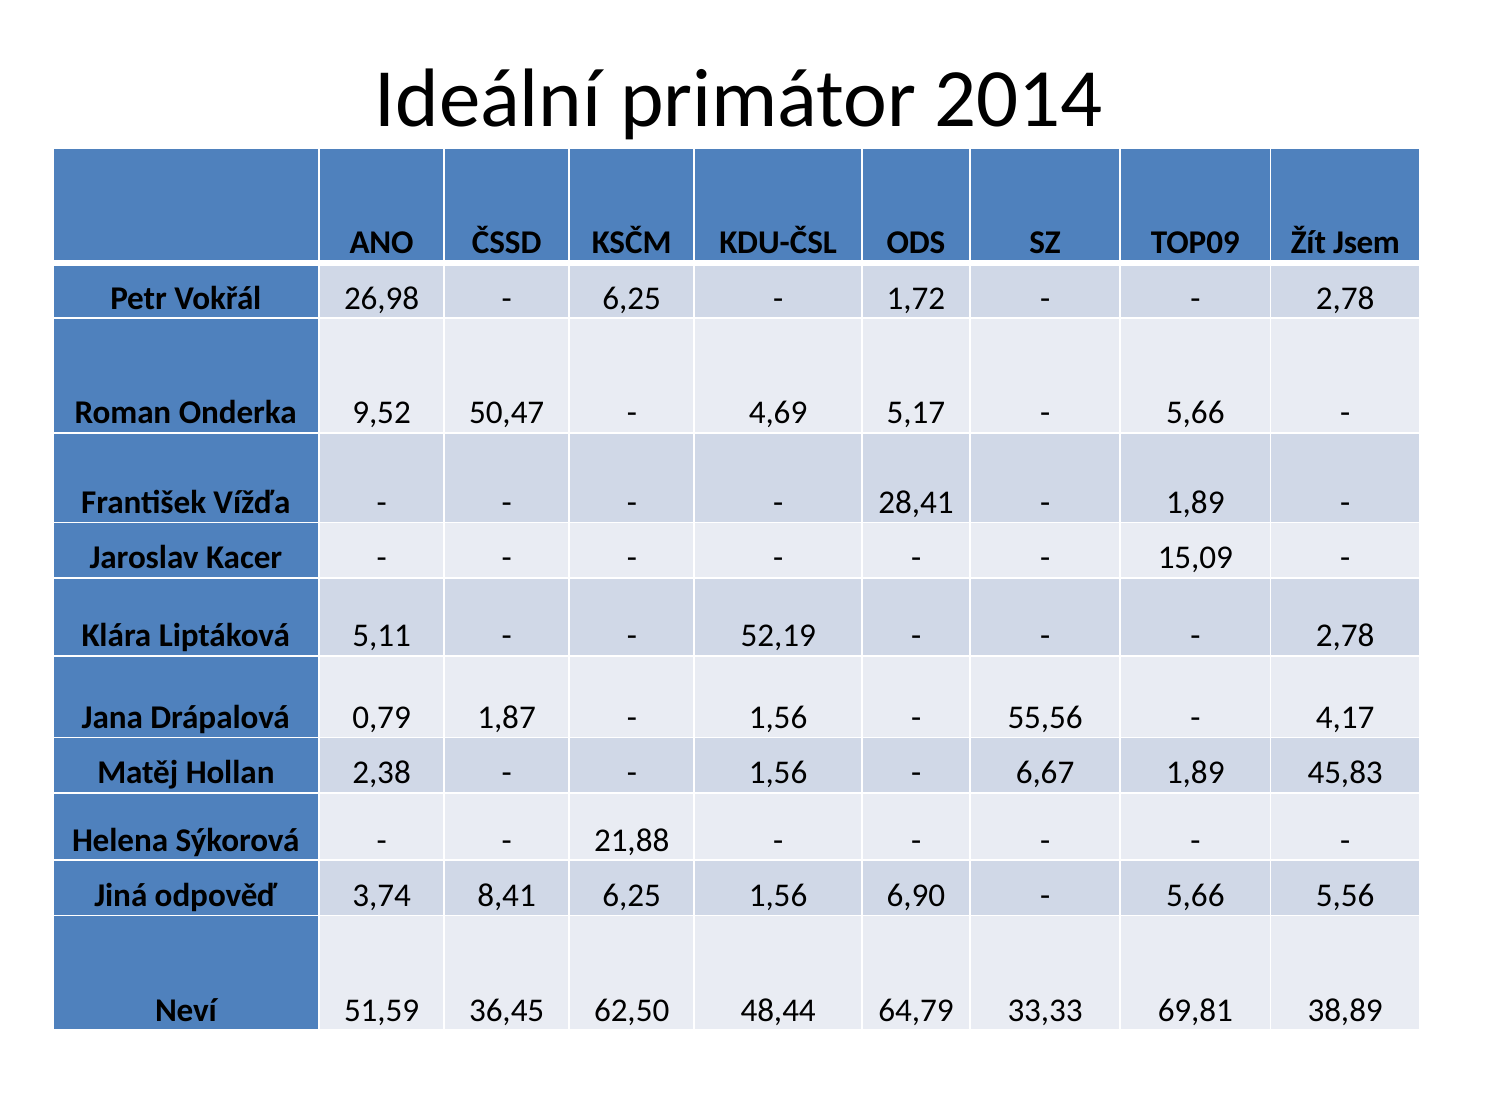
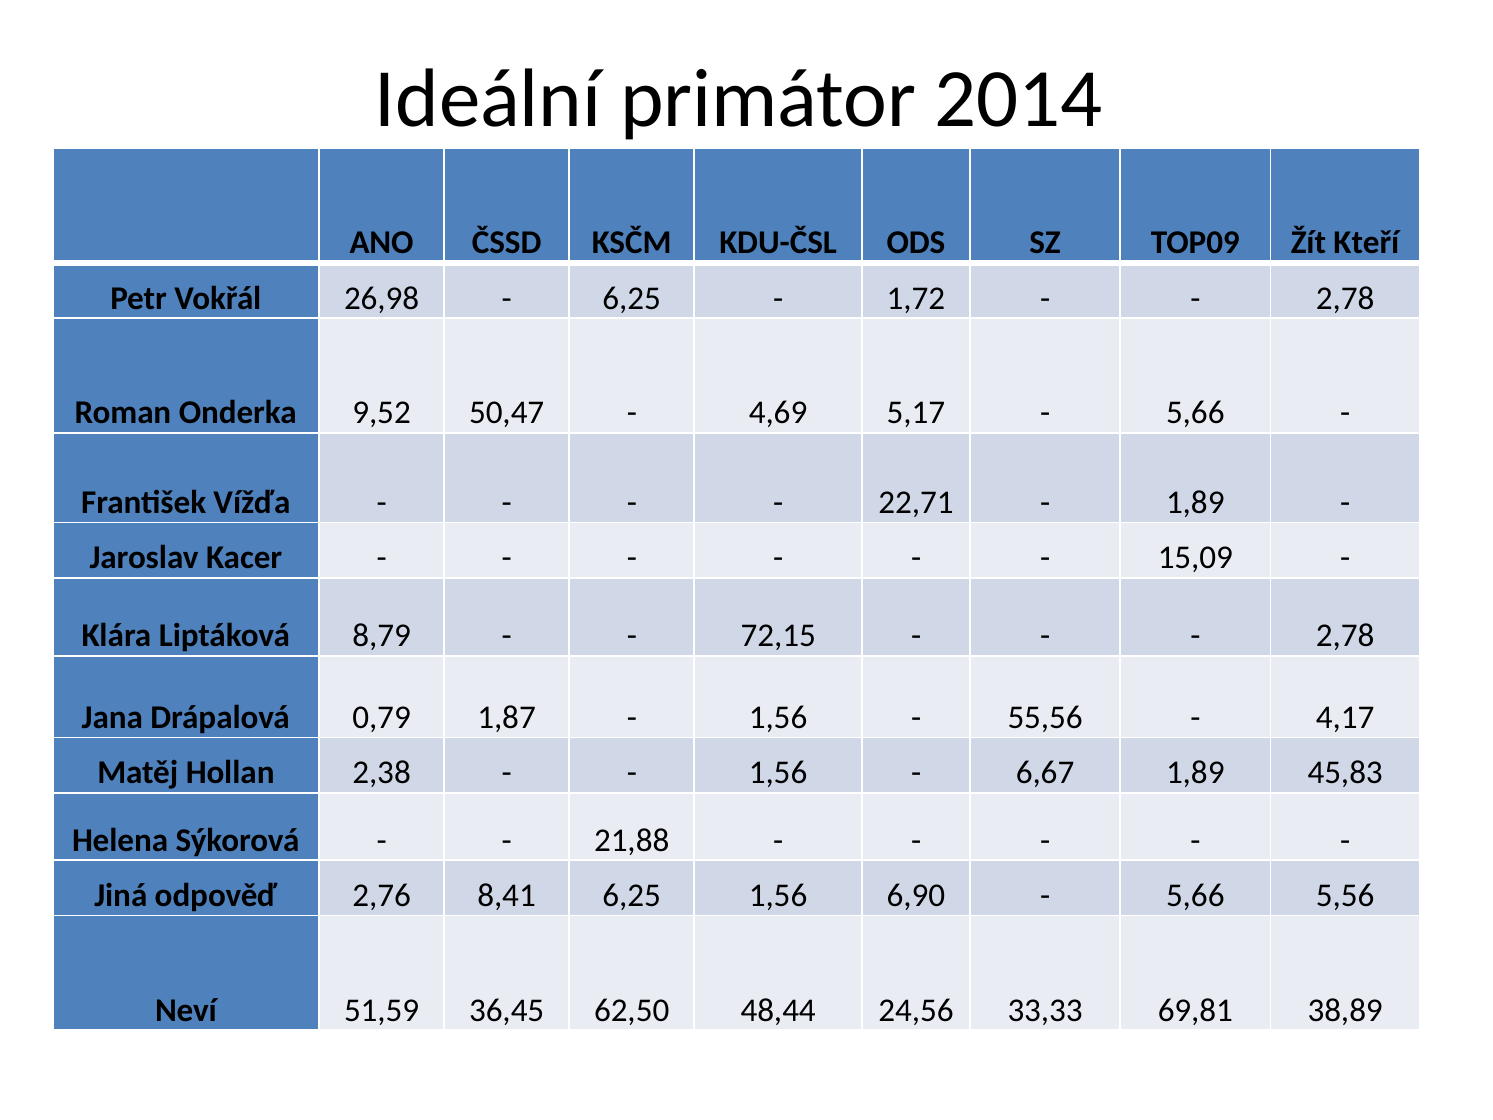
Jsem: Jsem -> Kteří (1366, 243)
28,41: 28,41 -> 22,71 (916, 502)
5,11: 5,11 -> 8,79 (382, 636)
52,19: 52,19 -> 72,15 (778, 636)
3,74: 3,74 -> 2,76 (382, 895)
64,79: 64,79 -> 24,56 (916, 1010)
